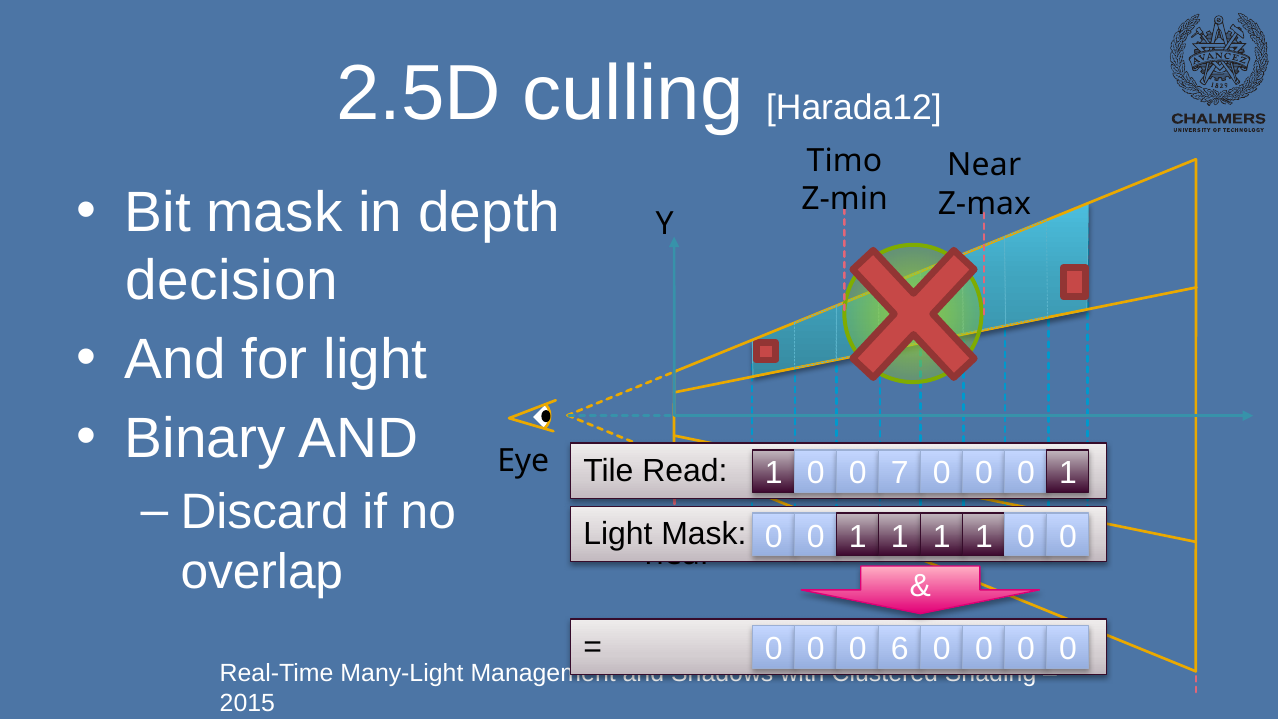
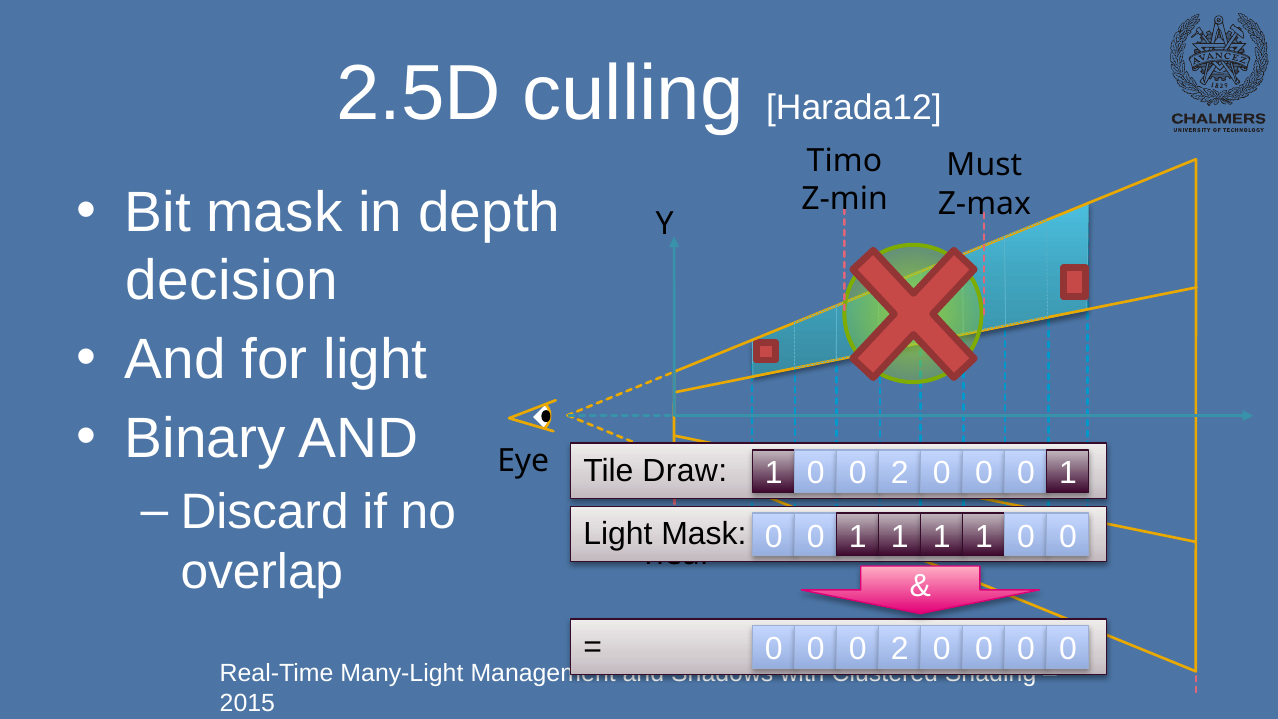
Near: Near -> Must (984, 165)
Read: Read -> Draw (685, 471)
1 0 0 7: 7 -> 2 (900, 473)
0 0 0 6: 6 -> 2 (900, 649)
